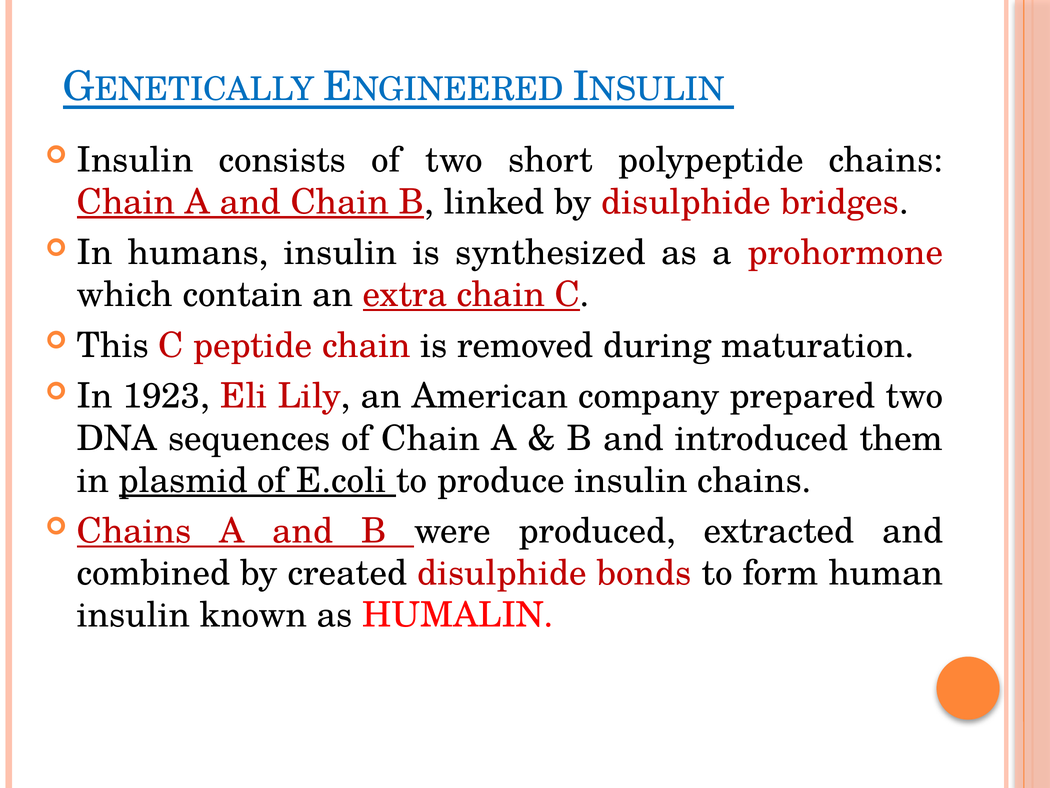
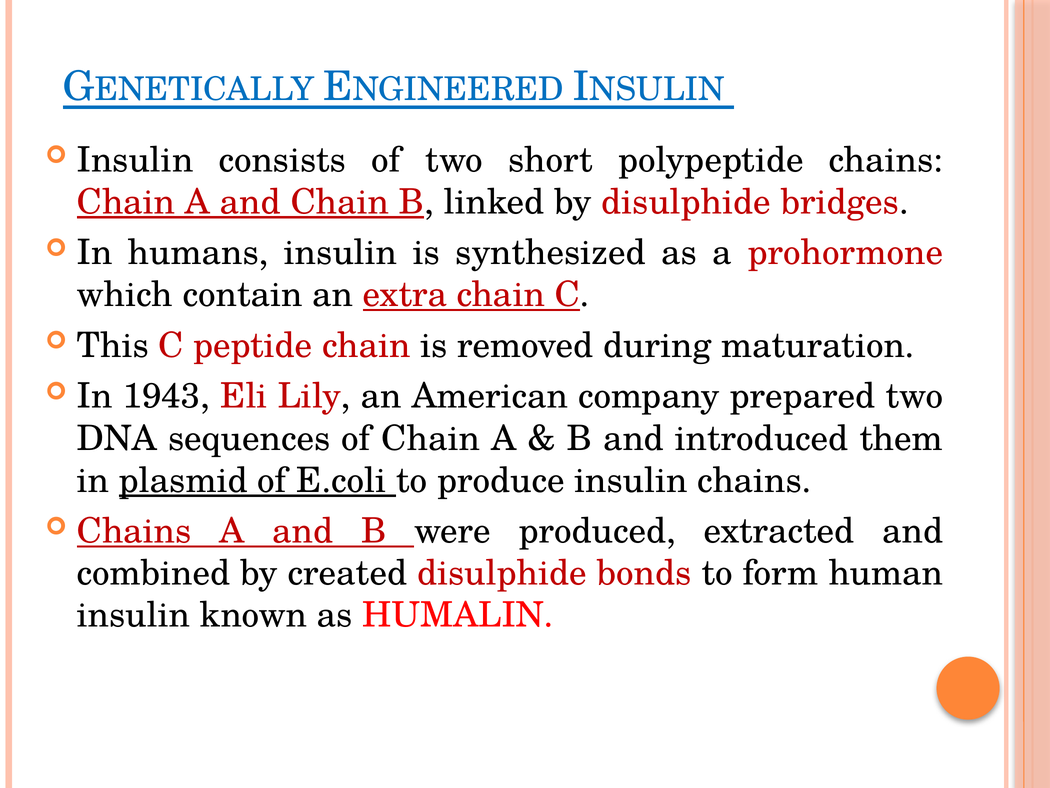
1923: 1923 -> 1943 (166, 396)
